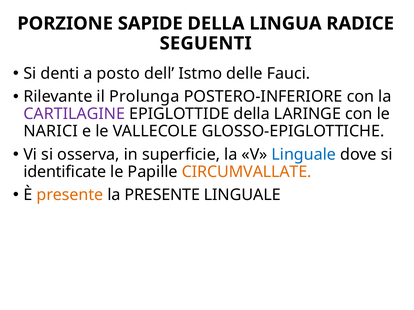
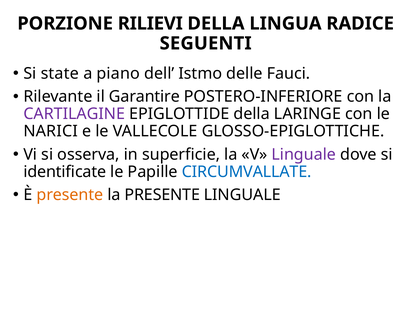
SAPIDE: SAPIDE -> RILIEVI (150, 24)
denti: denti -> state (60, 74)
posto: posto -> piano (118, 74)
Prolunga: Prolunga -> Garantire (144, 97)
Linguale colour: blue -> purple (304, 155)
CIRCUMVALLATE colour: orange -> blue (247, 172)
